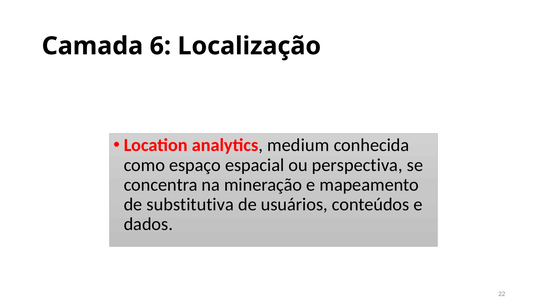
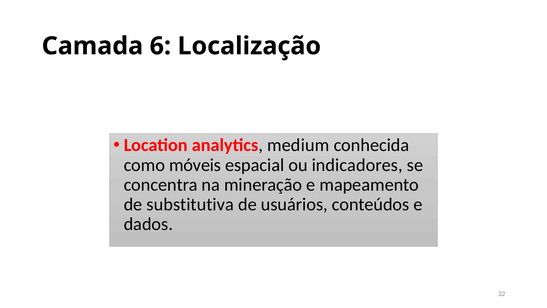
espaço: espaço -> móveis (195, 165)
perspectiva: perspectiva -> indicadores (357, 165)
